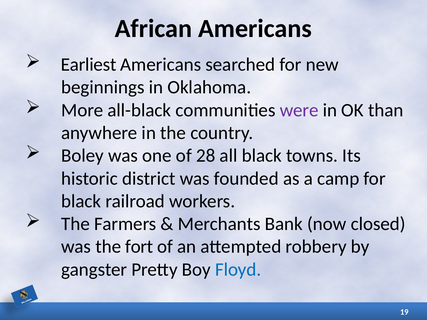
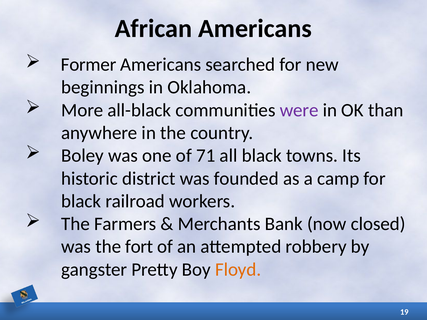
Earliest: Earliest -> Former (89, 65)
28: 28 -> 71 (206, 156)
Floyd colour: blue -> orange (238, 270)
